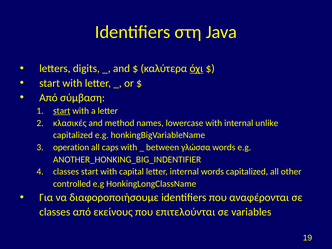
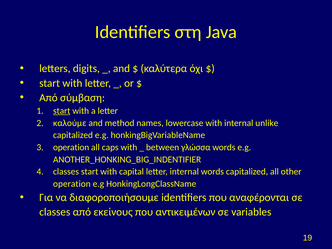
όχι underline: present -> none (196, 68)
κλασικές: κλασικές -> καλούμε (70, 123)
controlled: controlled -> operation (72, 184)
επιτελούνται: επιτελούνται -> αντικειμένων (185, 212)
